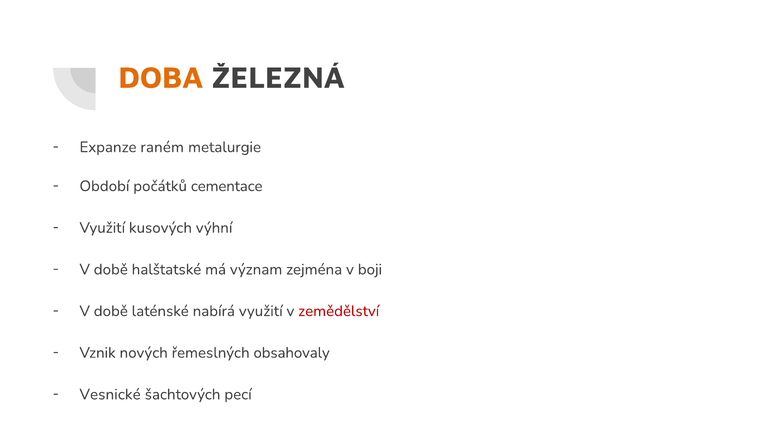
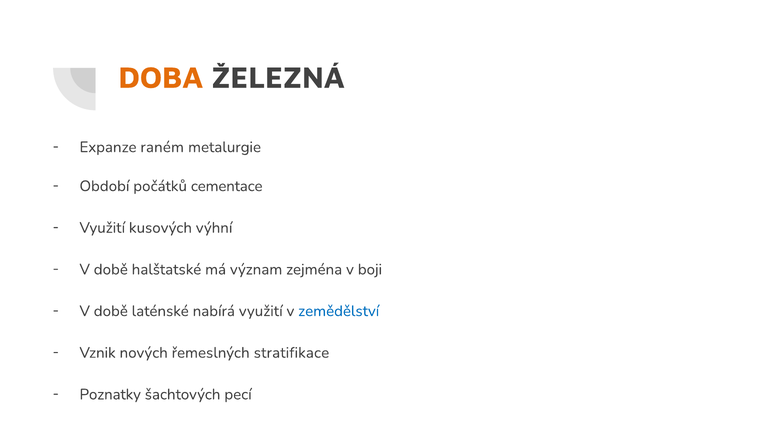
zemědělství colour: red -> blue (339, 311)
obsahovaly: obsahovaly -> stratifikace (291, 352)
Vesnické: Vesnické -> Poznatky (110, 394)
